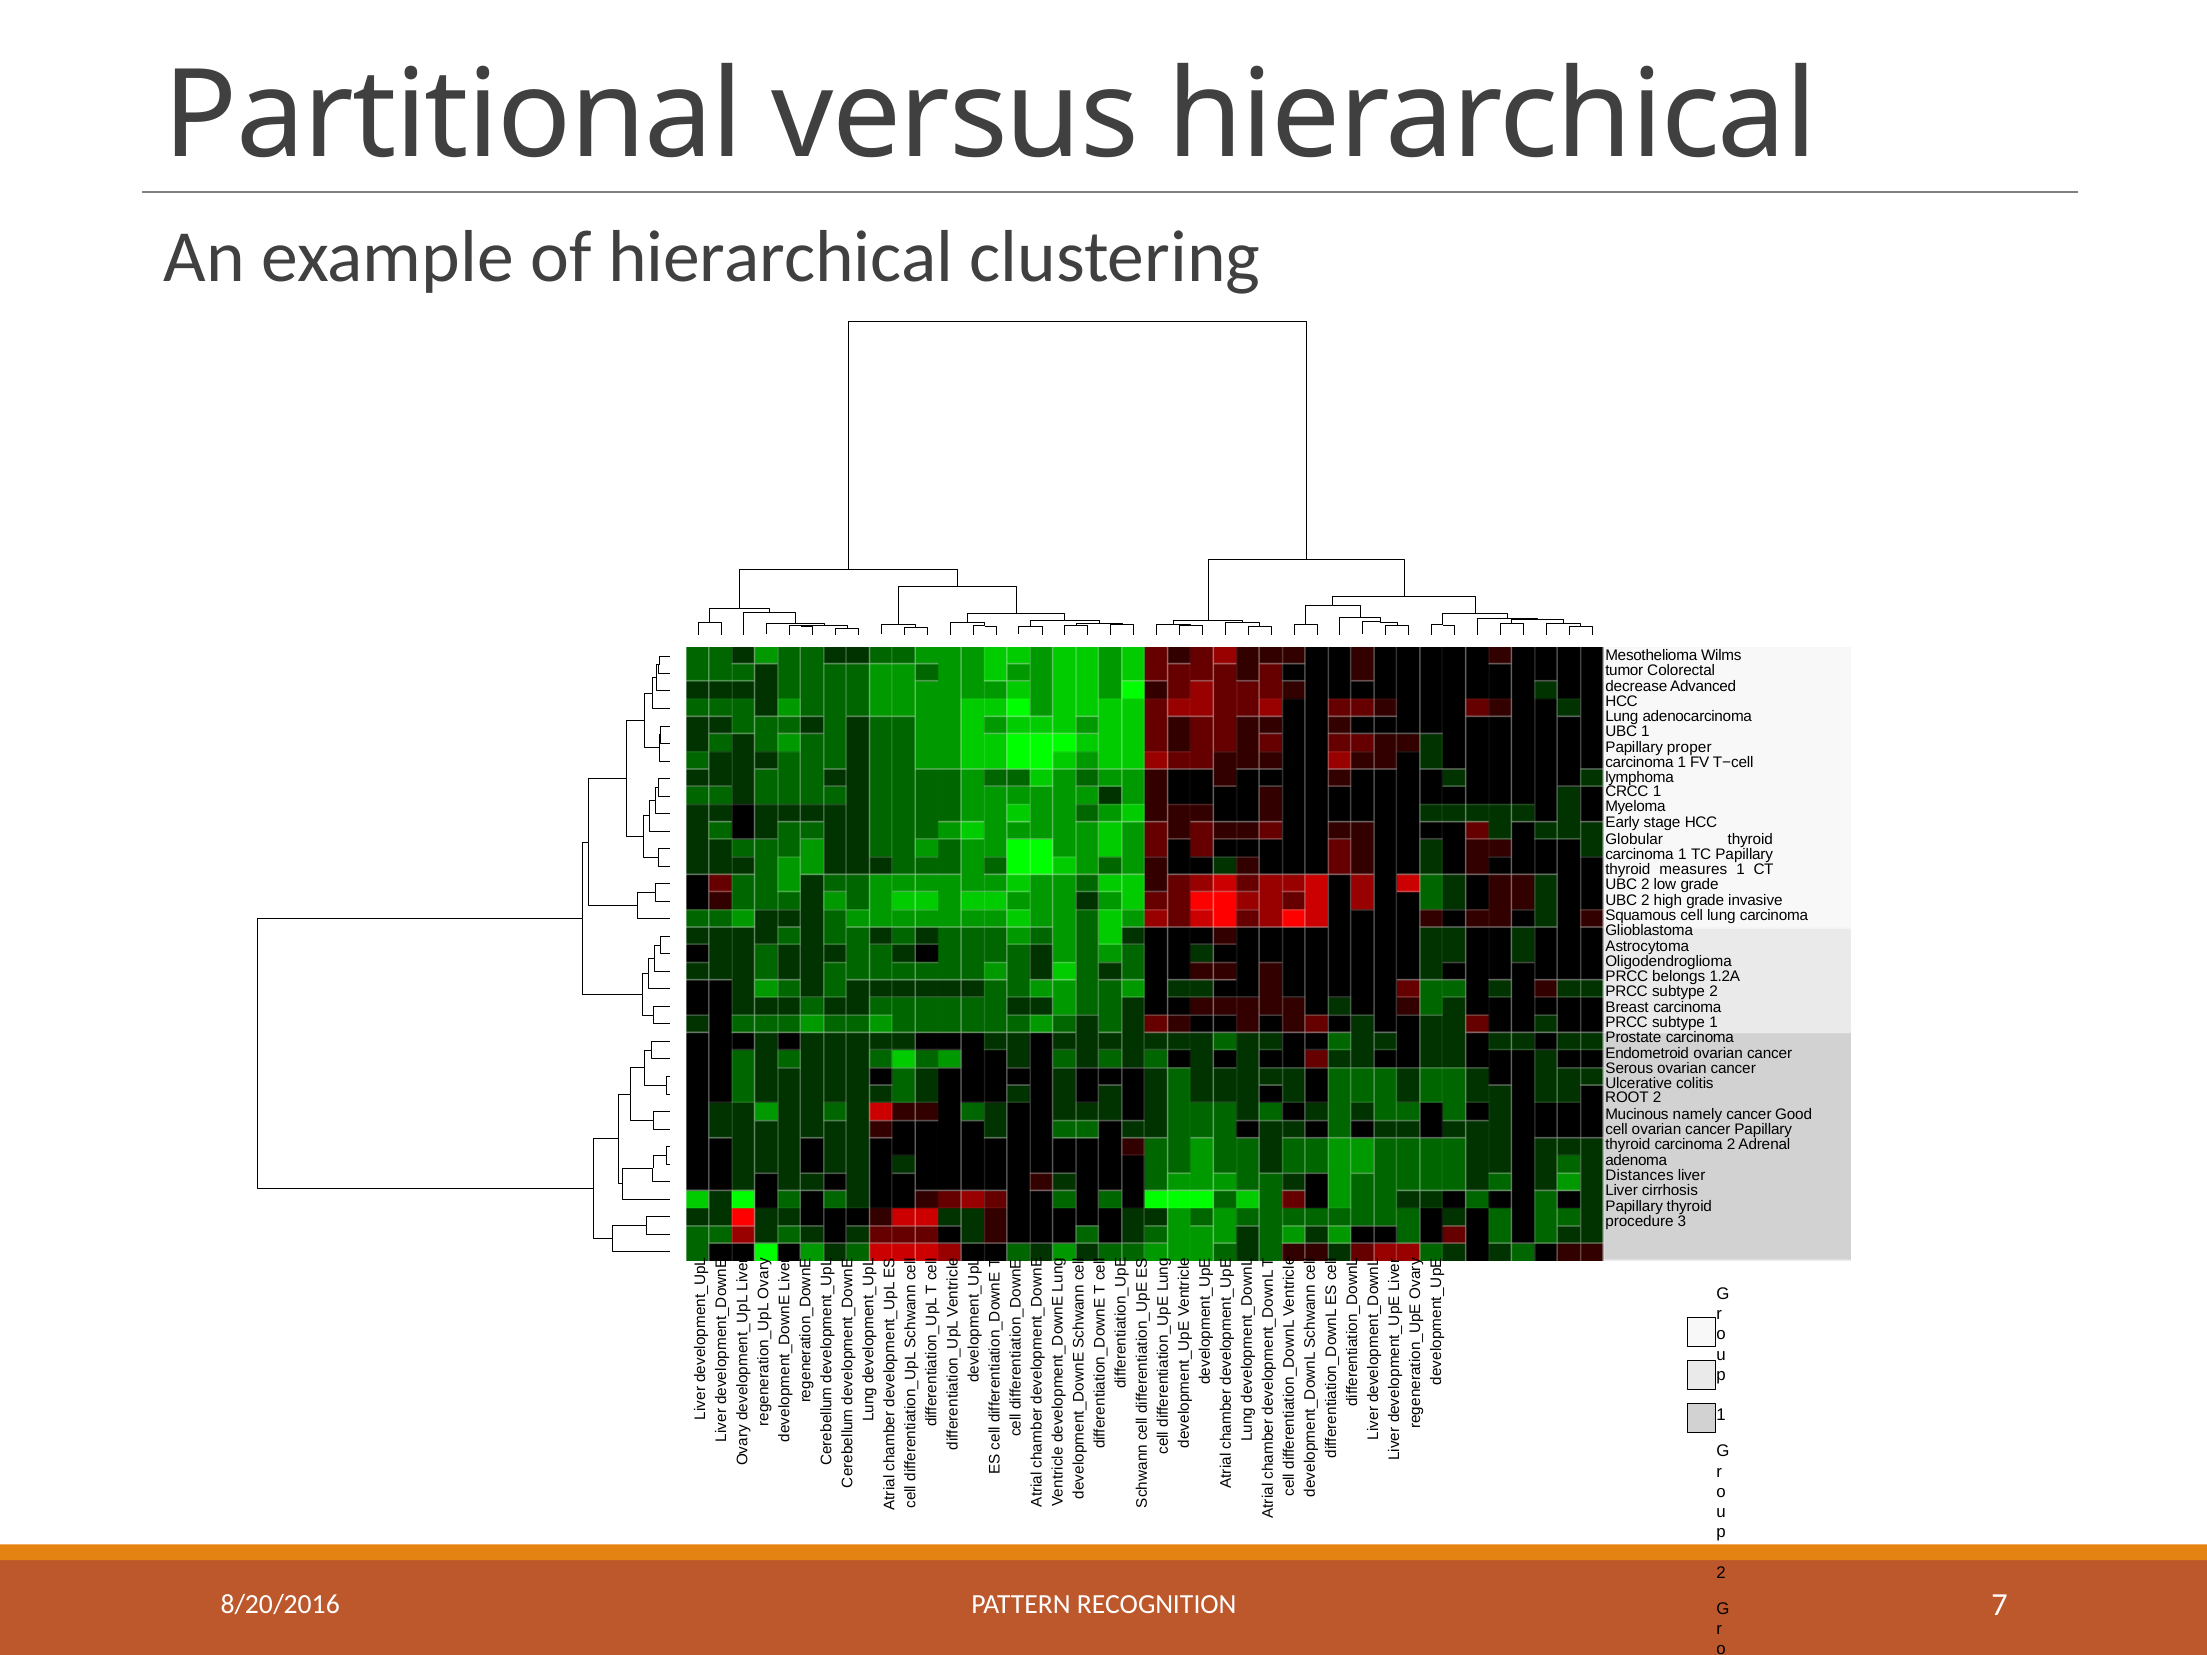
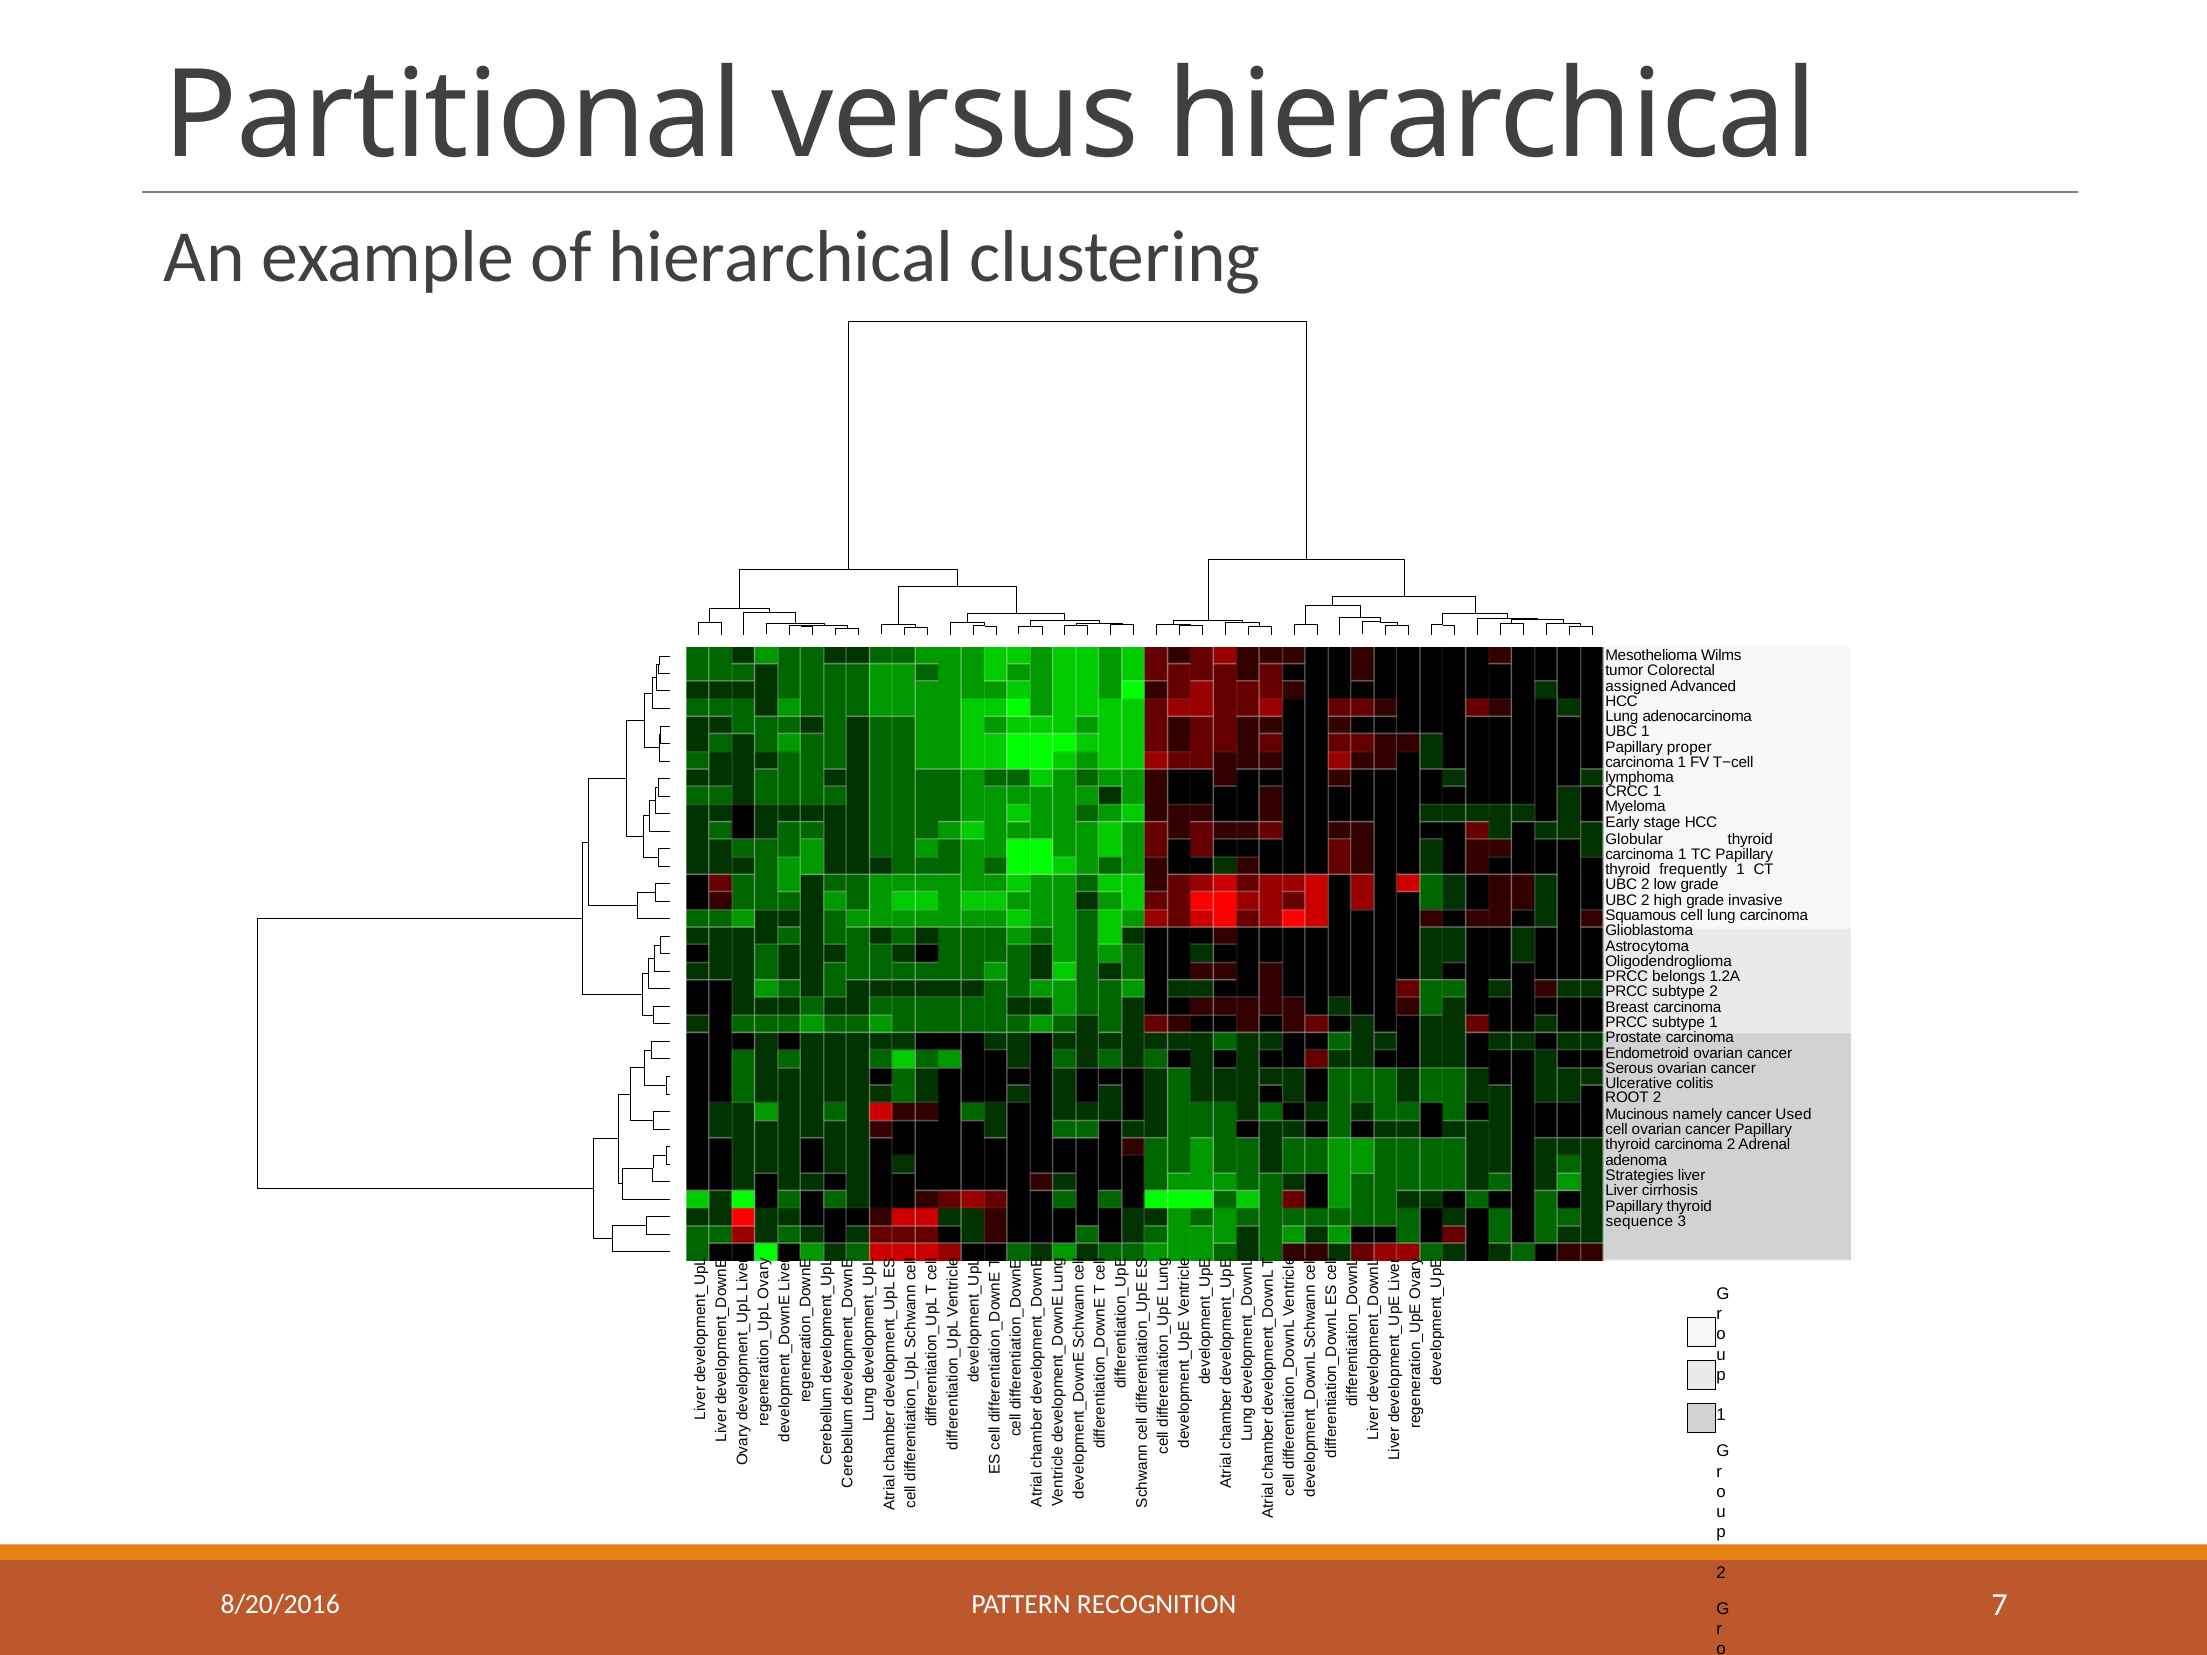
decrease: decrease -> assigned (1636, 686)
measures: measures -> frequently (1693, 870)
Good: Good -> Used (1793, 1115)
Distances: Distances -> Strategies (1640, 1176)
procedure: procedure -> sequence (1639, 1222)
